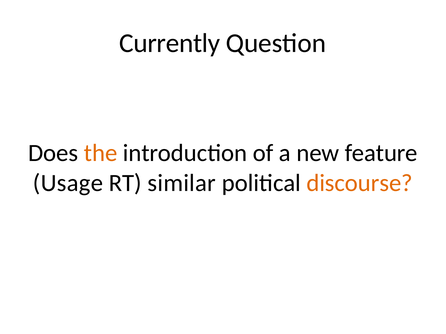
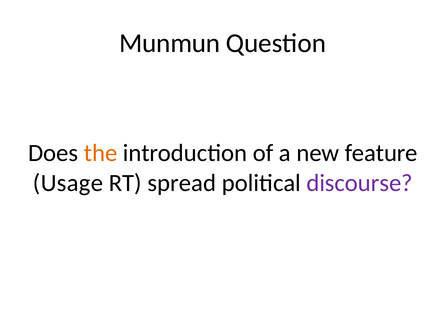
Currently: Currently -> Munmun (170, 43)
similar: similar -> spread (182, 183)
discourse colour: orange -> purple (360, 183)
